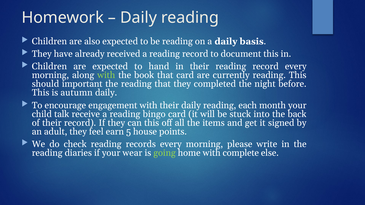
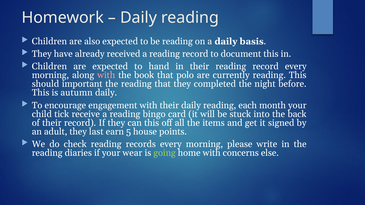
with colour: light green -> pink (106, 75)
that card: card -> polo (185, 75)
talk: talk -> tick (62, 114)
feel: feel -> last (96, 132)
complete: complete -> concerns (241, 153)
